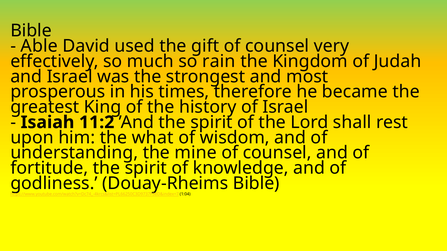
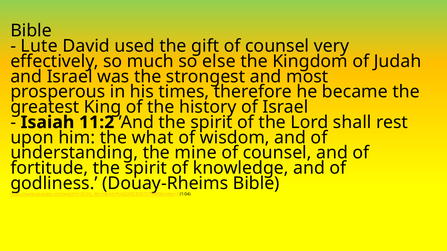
Able: Able -> Lute (39, 46)
rain: rain -> else (219, 61)
